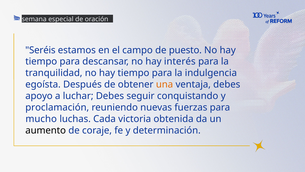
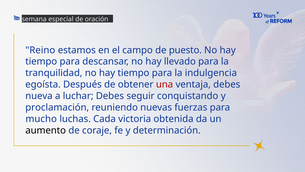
Seréis: Seréis -> Reino (40, 50)
interés: interés -> llevado (180, 61)
una colour: orange -> red (165, 84)
apoyo: apoyo -> nueva (39, 96)
